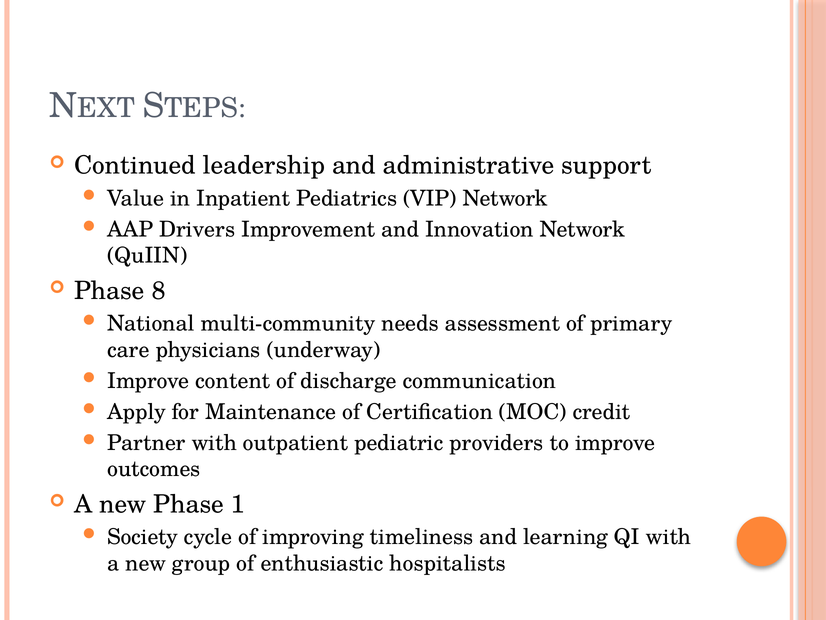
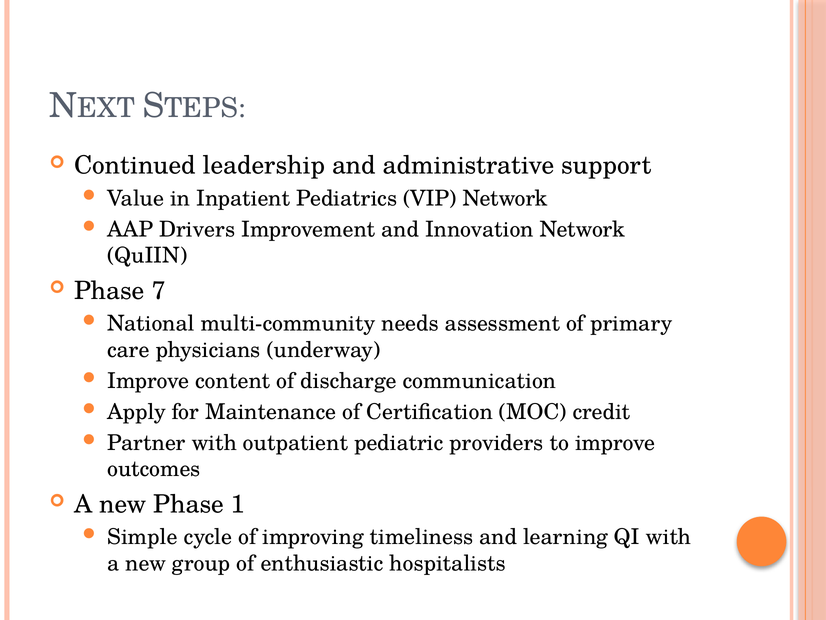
8: 8 -> 7 (159, 291)
Society: Society -> Simple (143, 537)
